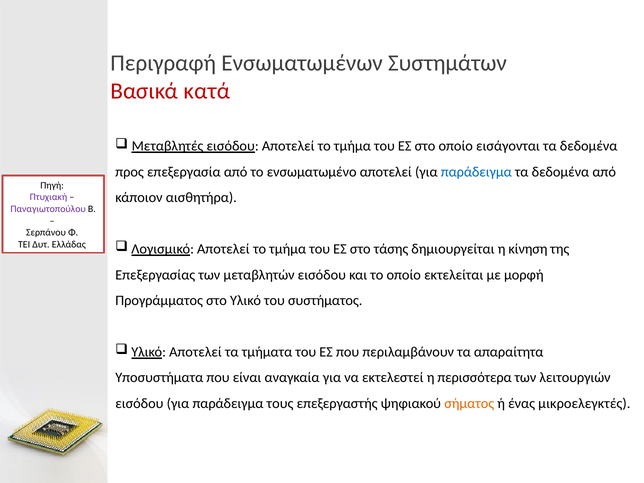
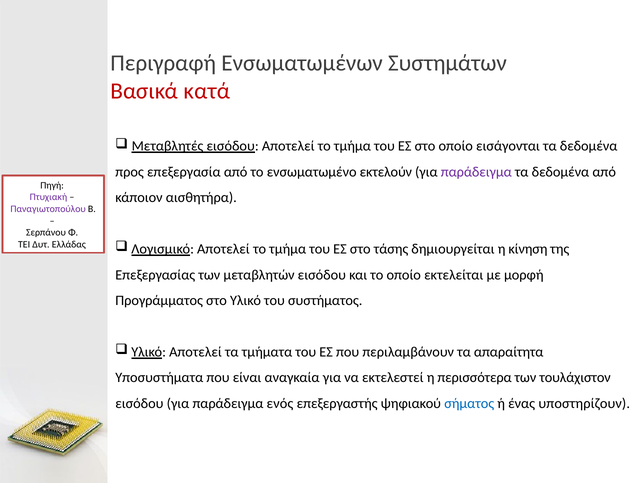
ενσωματωμένο αποτελεί: αποτελεί -> εκτελούν (386, 172)
παράδειγμα colour: blue -> purple (476, 172)
λειτουργιών: λειτουργιών -> τουλάχιστον (575, 378)
τους: τους -> ενός (280, 404)
σήματος colour: orange -> blue (469, 404)
μικροελεγκτές: μικροελεγκτές -> υποστηρίζουν (584, 404)
